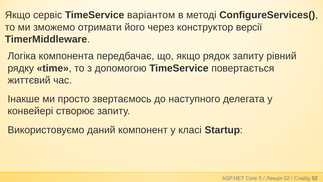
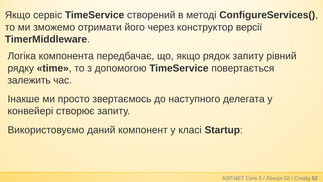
варіантом: варіантом -> створений (151, 15)
життєвий: життєвий -> залежить (29, 80)
